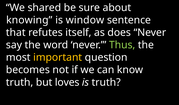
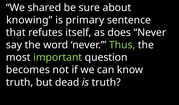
window: window -> primary (85, 20)
important colour: yellow -> light green (58, 57)
loves: loves -> dead (67, 82)
